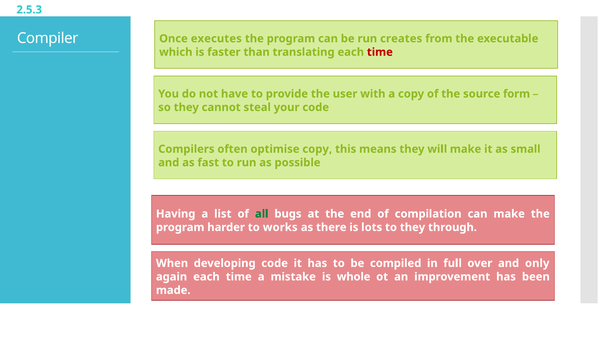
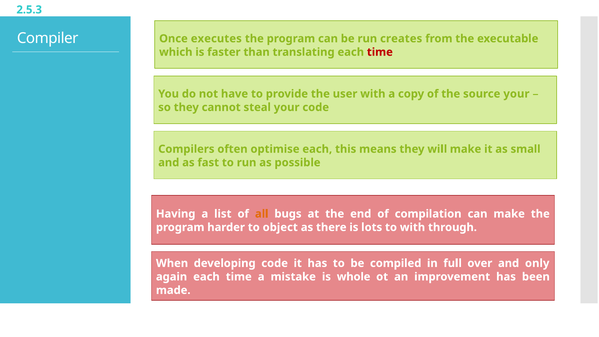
source form: form -> your (516, 94)
optimise copy: copy -> each (317, 149)
all colour: green -> orange (262, 214)
works: works -> object (280, 227)
to they: they -> with (413, 227)
